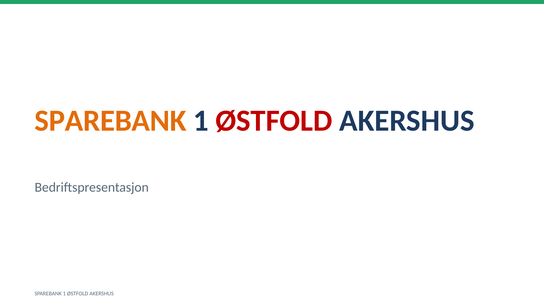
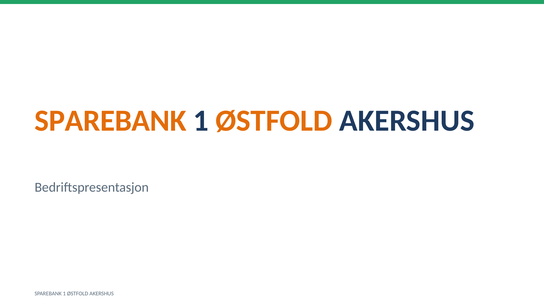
ØSTFOLD colour: red -> orange (274, 121)
